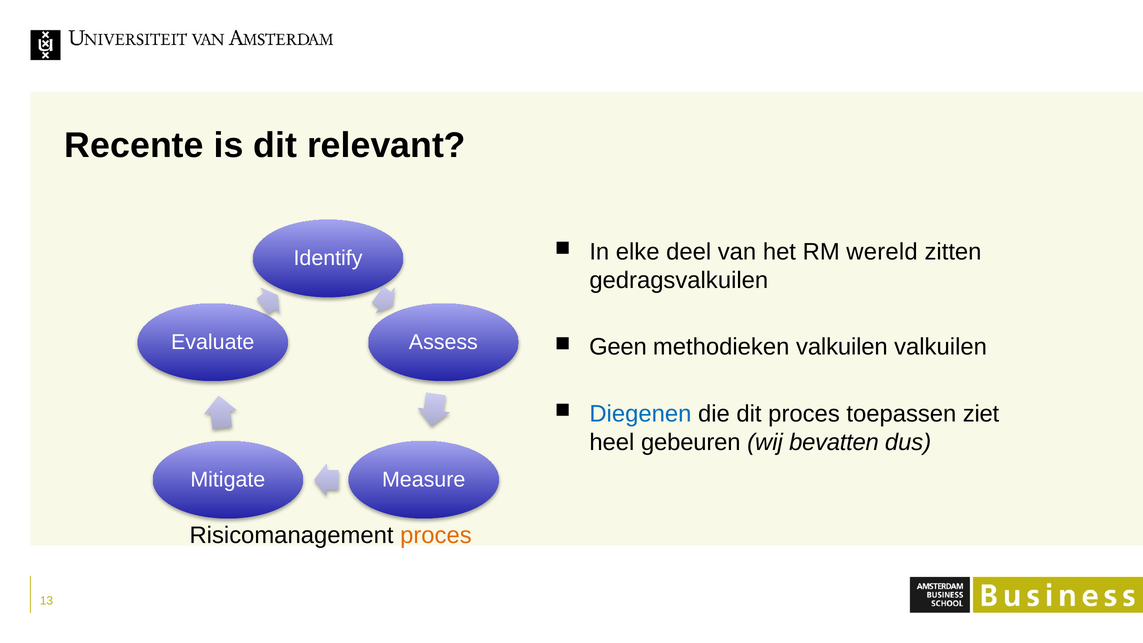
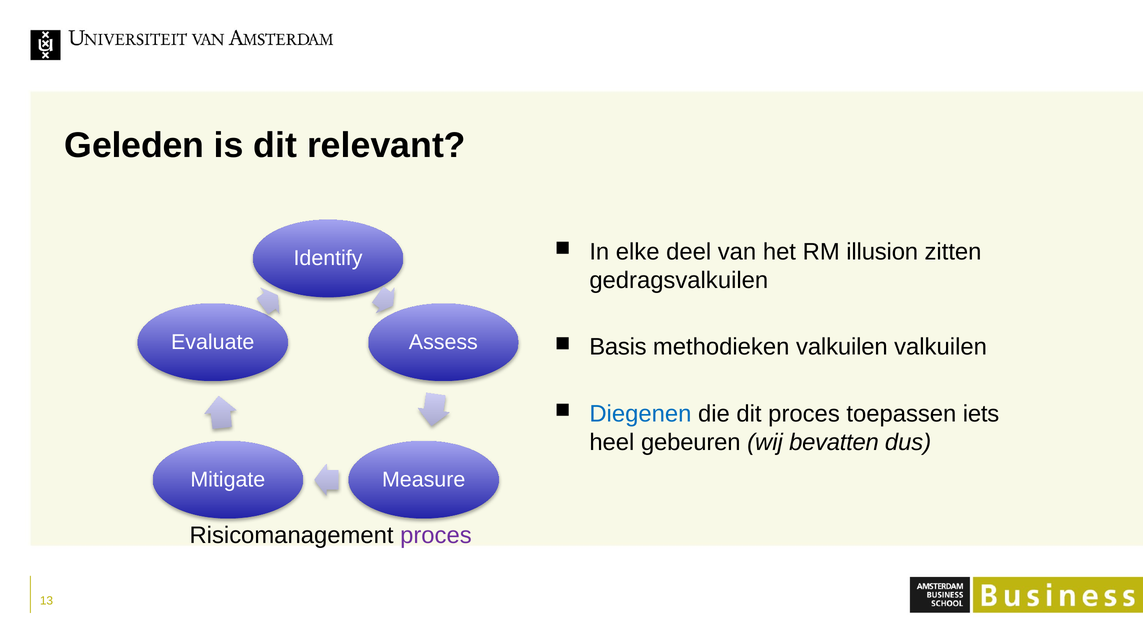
Recente: Recente -> Geleden (134, 145)
wereld: wereld -> illusion (882, 252)
Geen: Geen -> Basis (618, 347)
ziet: ziet -> iets (981, 414)
proces colour: orange -> purple (436, 536)
